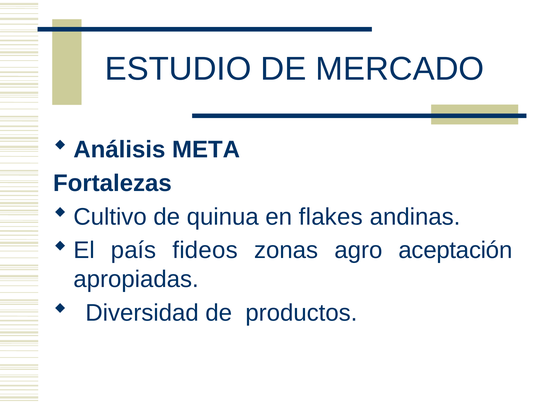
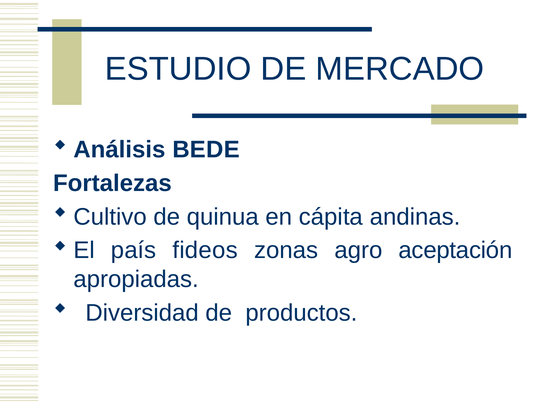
META: META -> BEDE (206, 150)
flakes: flakes -> cápita (331, 217)
